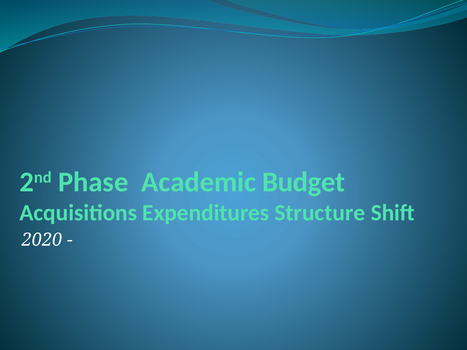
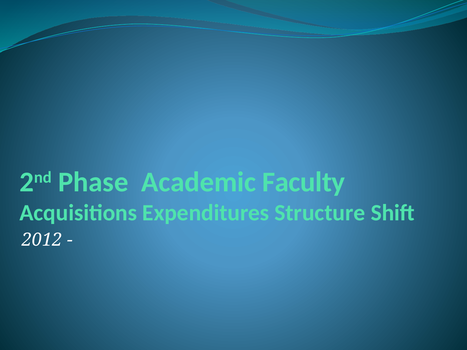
Budget: Budget -> Faculty (304, 182)
2020: 2020 -> 2012 (42, 240)
